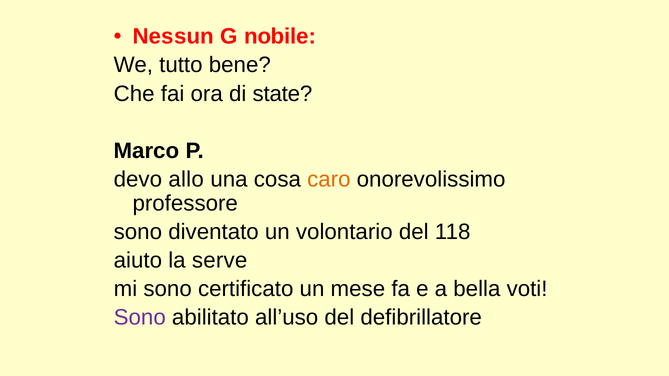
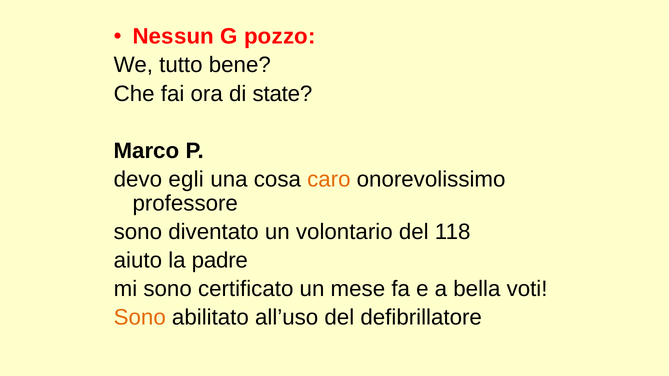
nobile: nobile -> pozzo (280, 37)
allo: allo -> egli (186, 179)
serve: serve -> padre (220, 261)
Sono colour: purple -> orange (140, 318)
